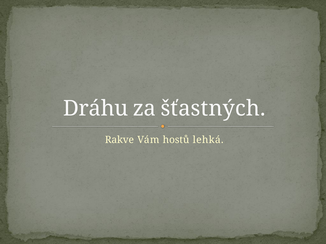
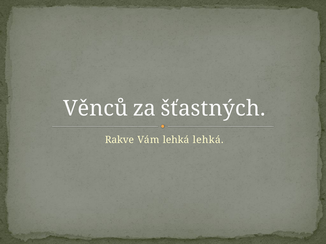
Dráhu: Dráhu -> Věnců (96, 109)
Vám hostů: hostů -> lehká (176, 140)
